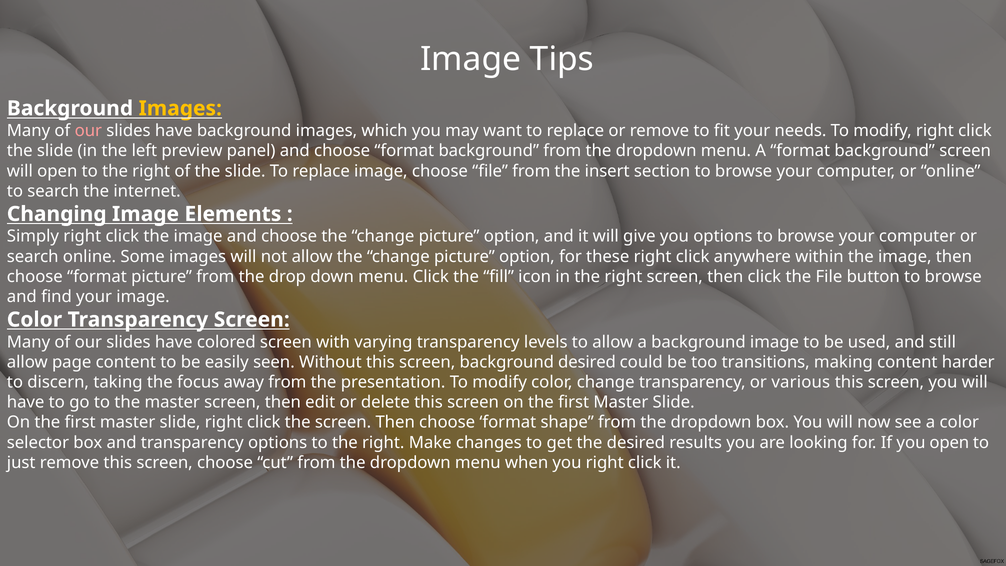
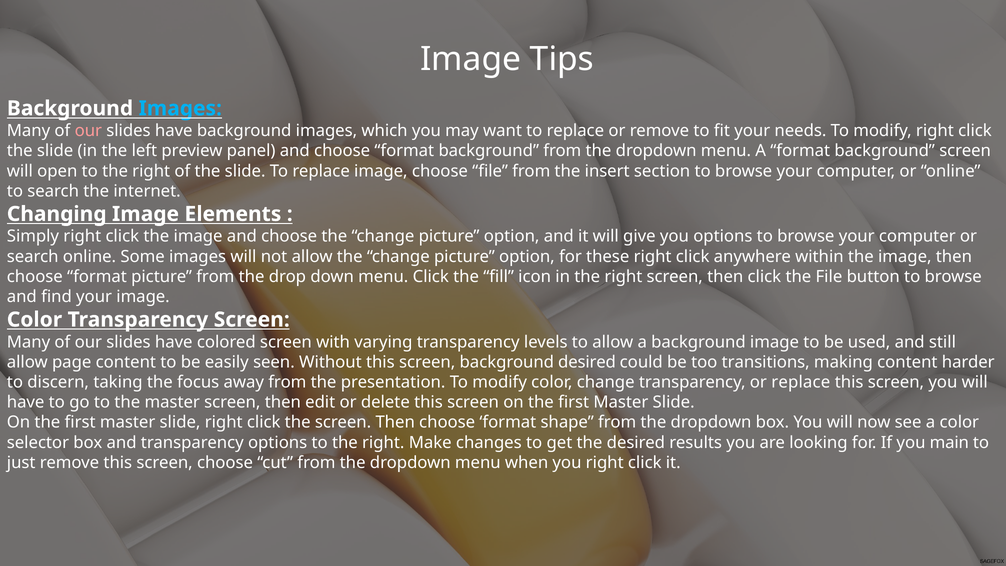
Images colour: yellow -> light blue (180, 108)
or various: various -> replace (801, 382)
you open: open -> main (949, 442)
